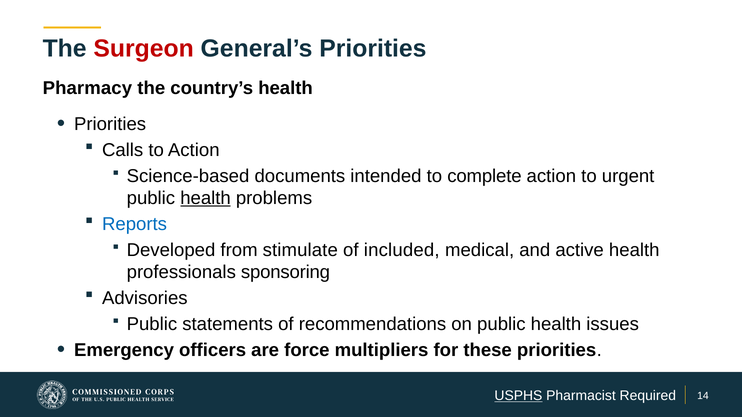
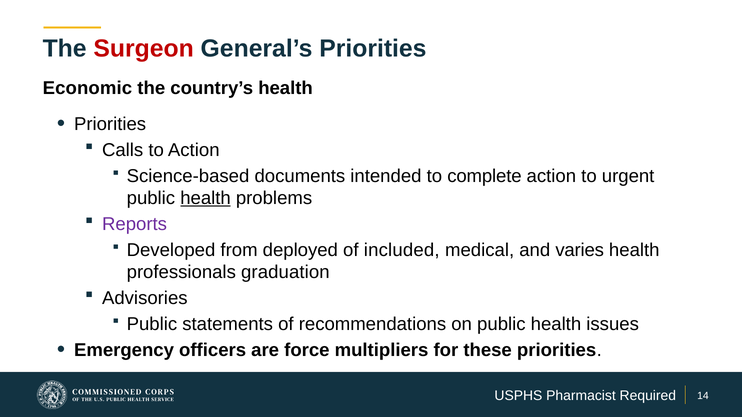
Pharmacy: Pharmacy -> Economic (87, 88)
Reports colour: blue -> purple (135, 224)
stimulate: stimulate -> deployed (300, 250)
active: active -> varies (580, 250)
sponsoring: sponsoring -> graduation (285, 273)
USPHS underline: present -> none (518, 396)
